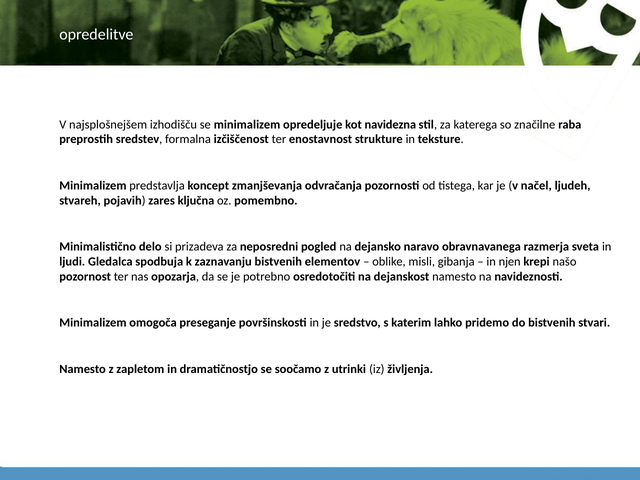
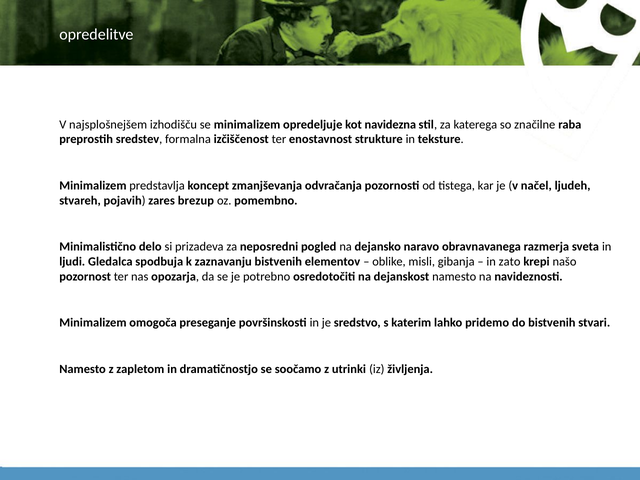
ključna: ključna -> brezup (196, 201)
njen: njen -> zato (510, 262)
